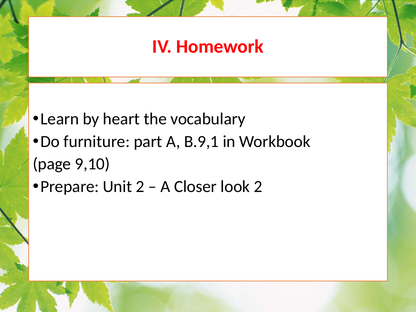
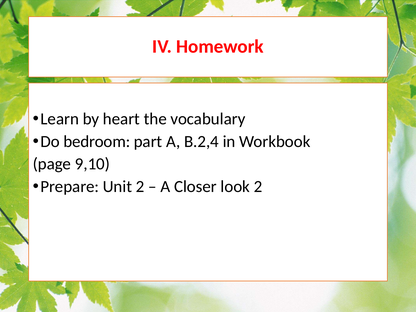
furniture: furniture -> bedroom (97, 141)
B.9,1: B.9,1 -> B.2,4 (201, 141)
